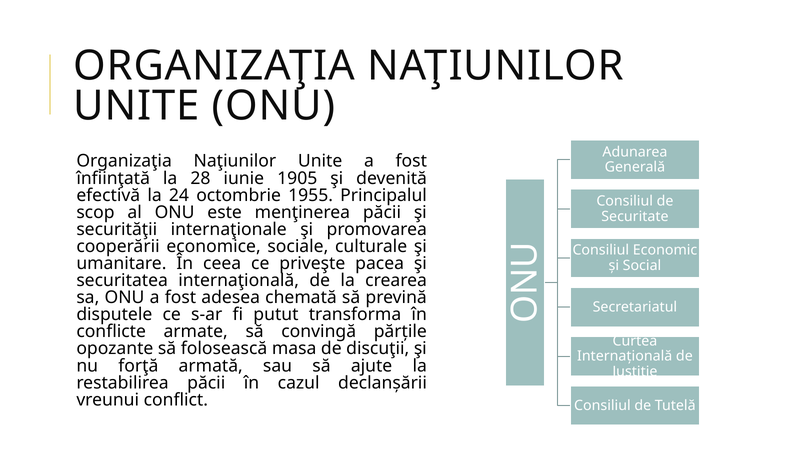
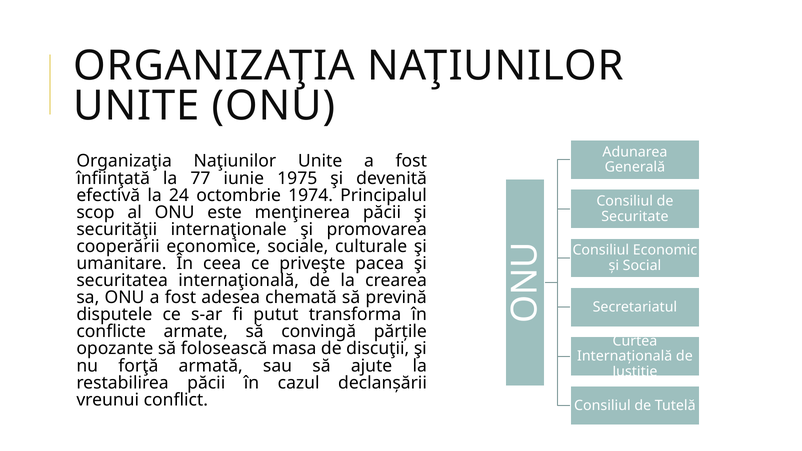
28: 28 -> 77 (200, 178)
1905: 1905 -> 1975 (297, 178)
1955: 1955 -> 1974 (311, 195)
